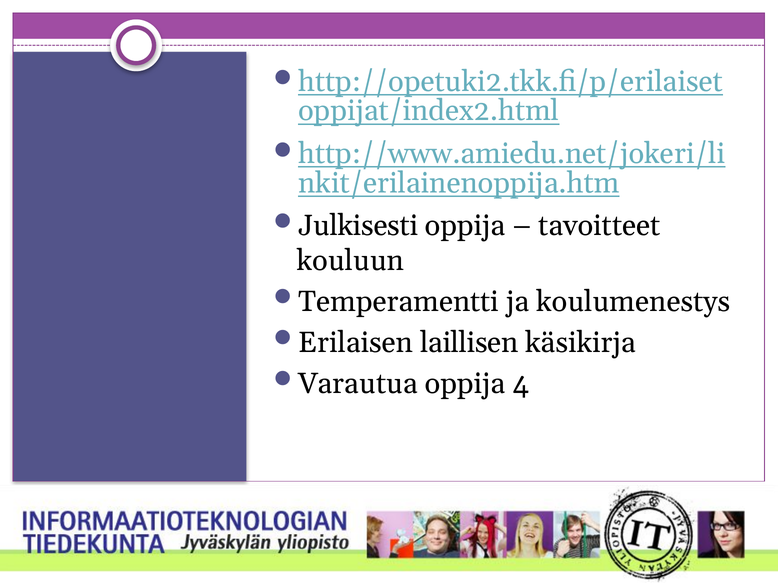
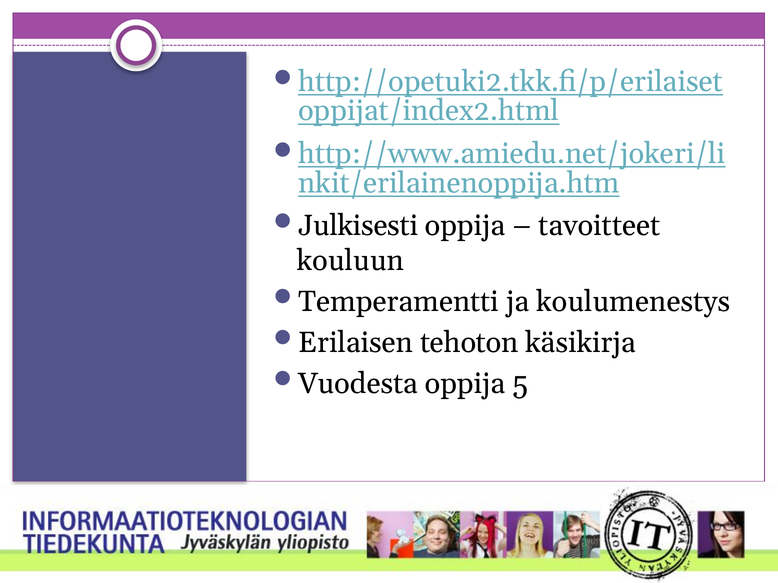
laillisen: laillisen -> tehoton (469, 343)
Varautua: Varautua -> Vuodesta (358, 384)
4: 4 -> 5 (521, 384)
